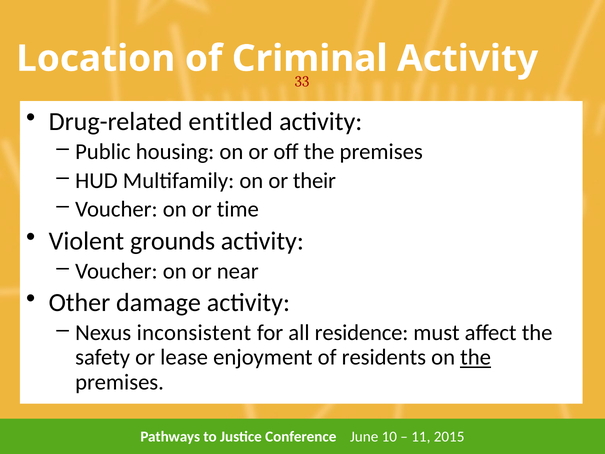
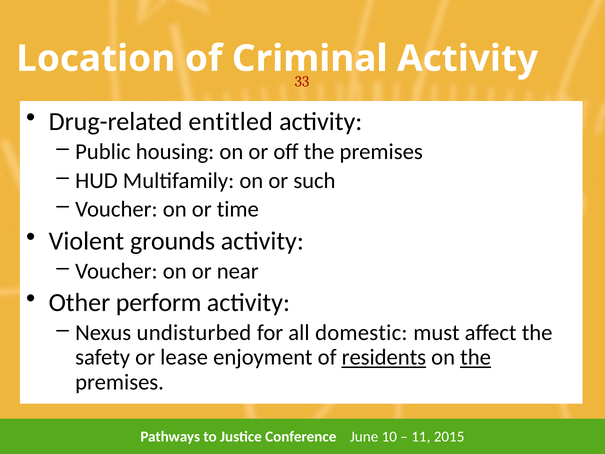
their: their -> such (314, 180)
damage: damage -> perform (159, 303)
inconsistent: inconsistent -> undisturbed (194, 333)
residence: residence -> domestic (361, 333)
residents underline: none -> present (384, 357)
